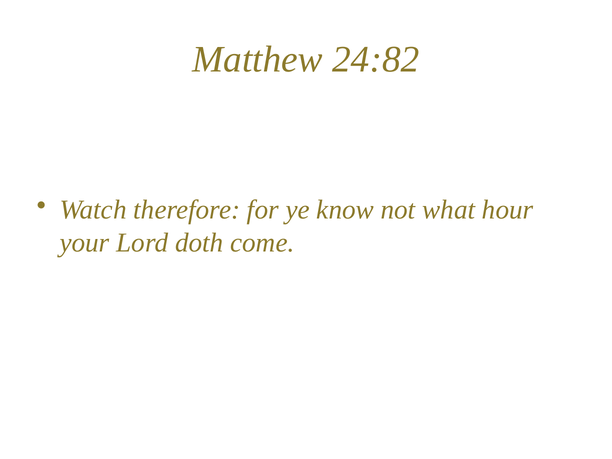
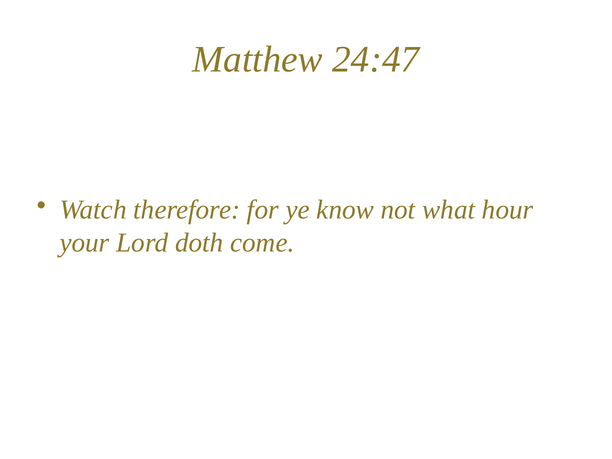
24:82: 24:82 -> 24:47 (376, 59)
